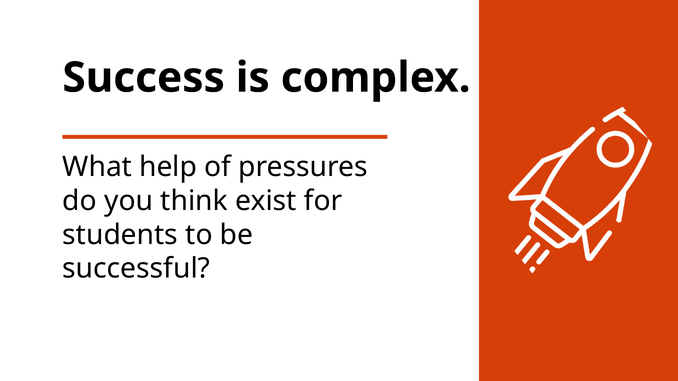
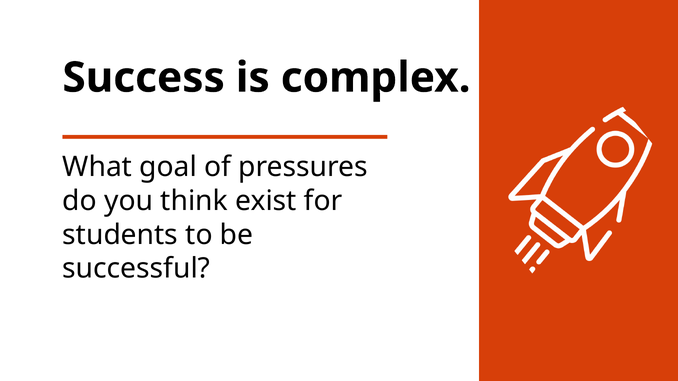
help: help -> goal (168, 167)
